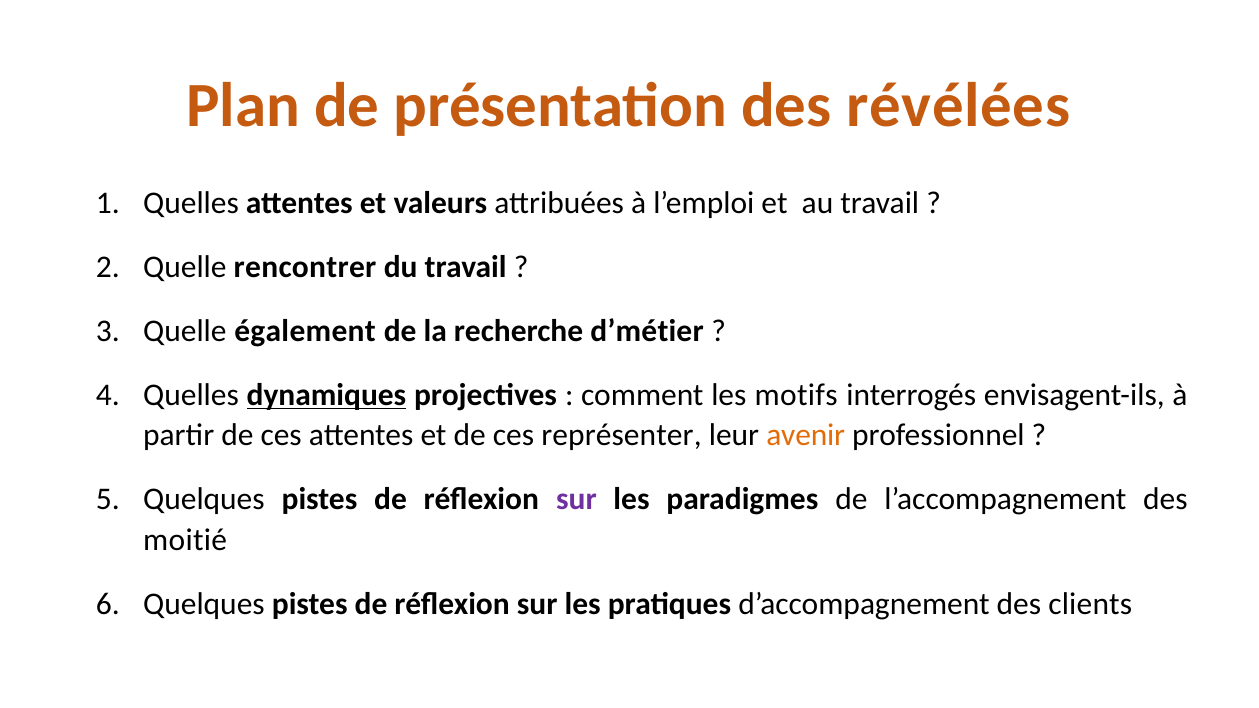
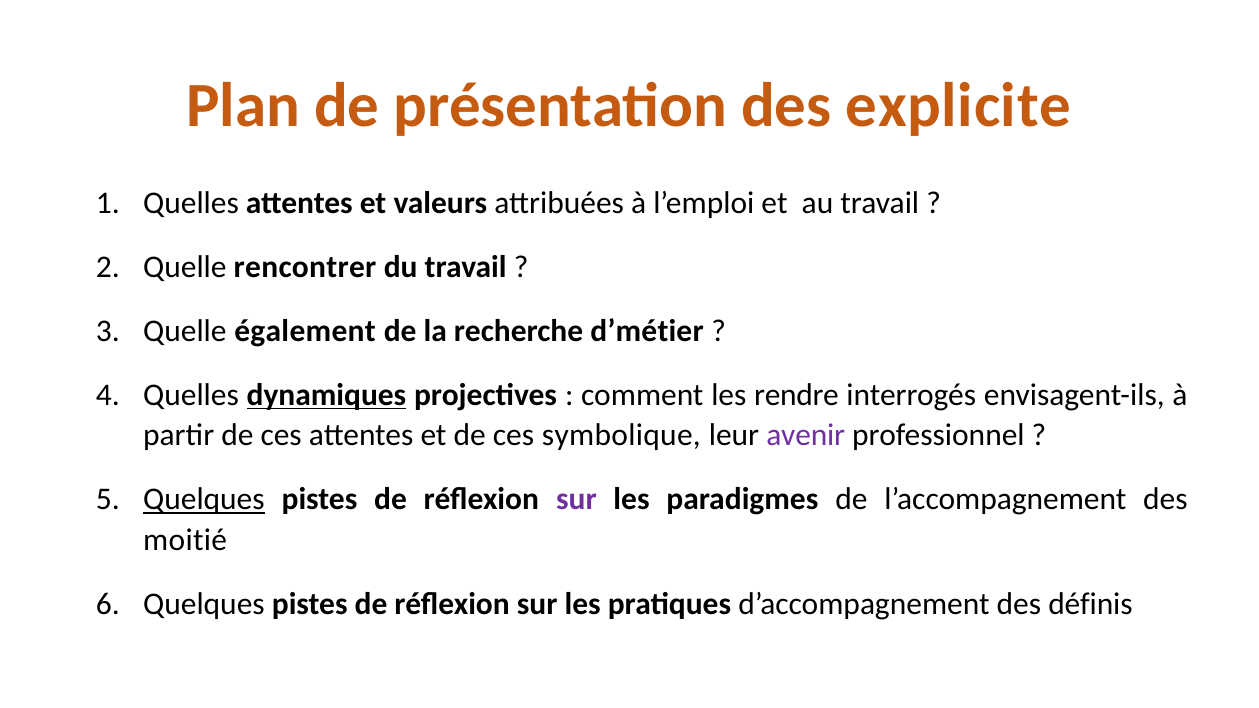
révélées: révélées -> explicite (958, 106)
motifs: motifs -> rendre (796, 395)
représenter: représenter -> symbolique (621, 435)
avenir colour: orange -> purple (806, 435)
Quelques underline: none -> present (204, 499)
clients: clients -> définis (1090, 604)
